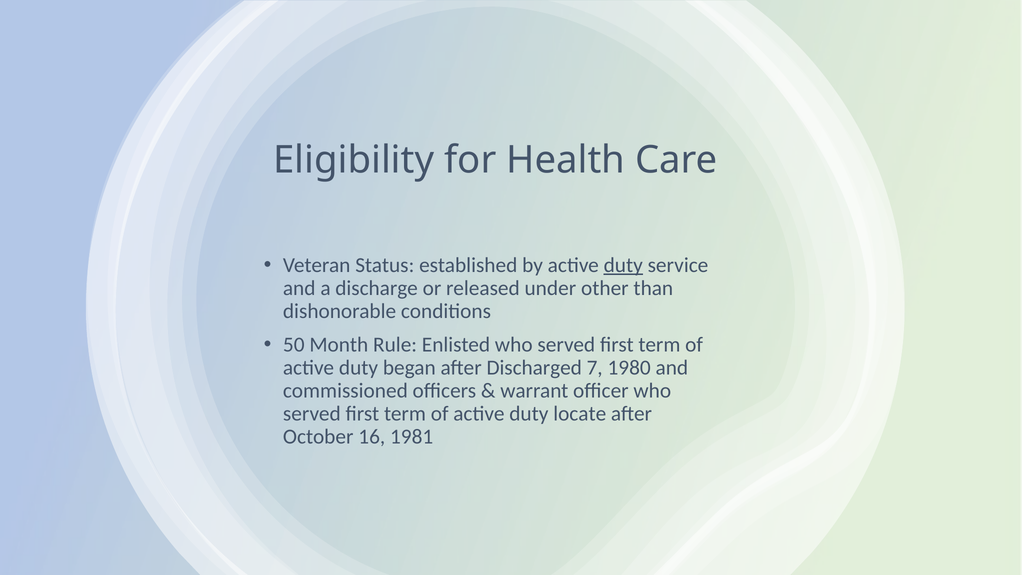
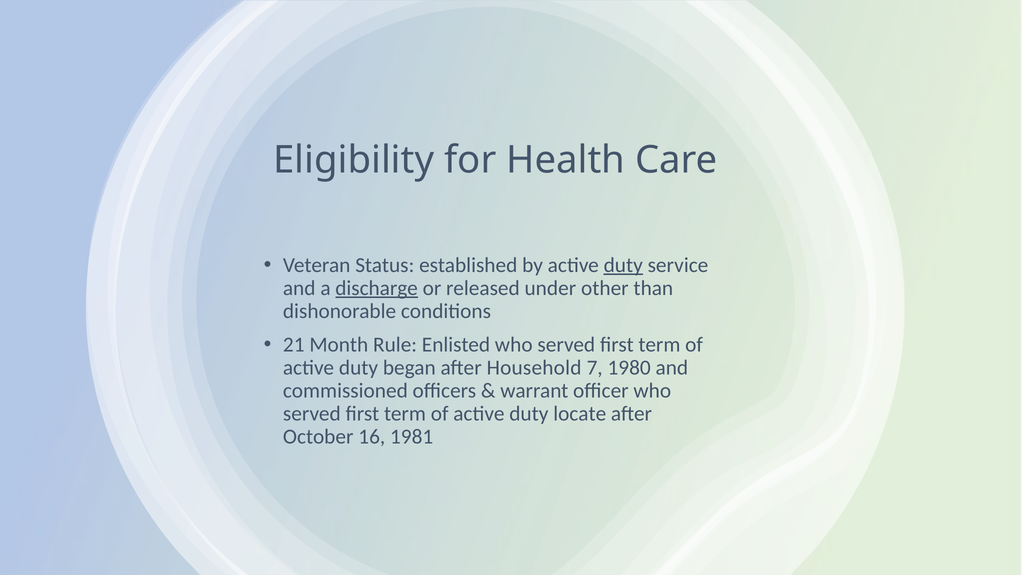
discharge underline: none -> present (377, 288)
50: 50 -> 21 (294, 345)
Discharged: Discharged -> Household (534, 368)
